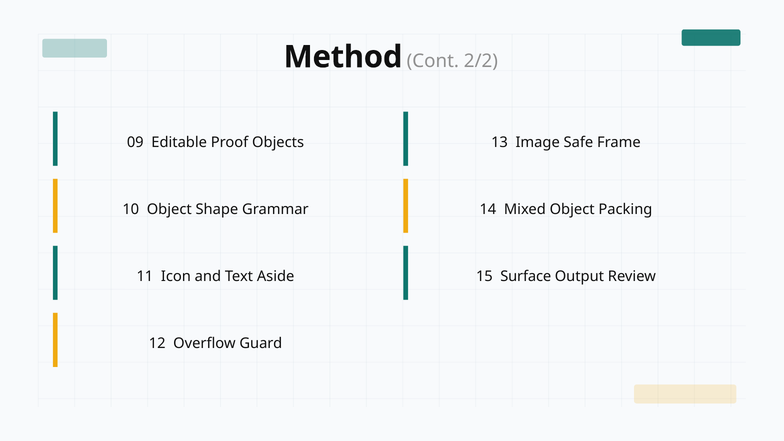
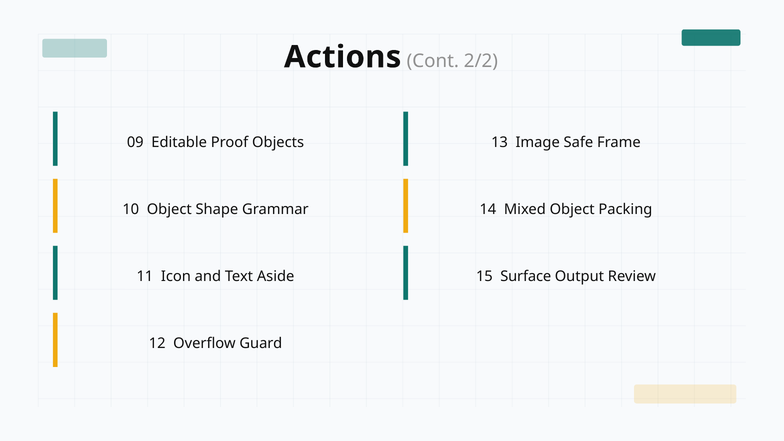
Method: Method -> Actions (343, 57)
